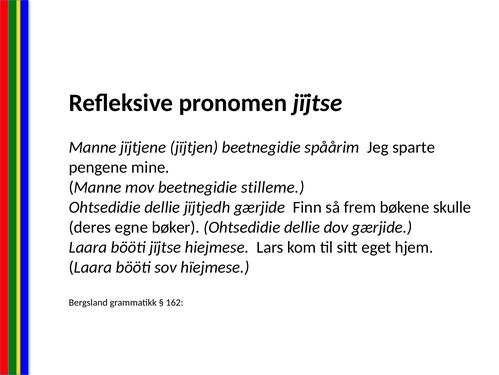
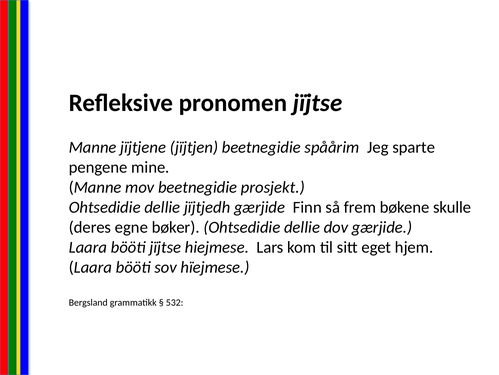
stilleme: stilleme -> prosjekt (273, 187)
162: 162 -> 532 (175, 302)
